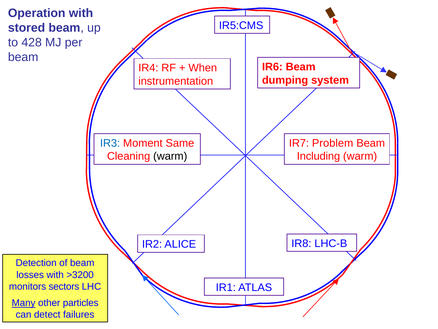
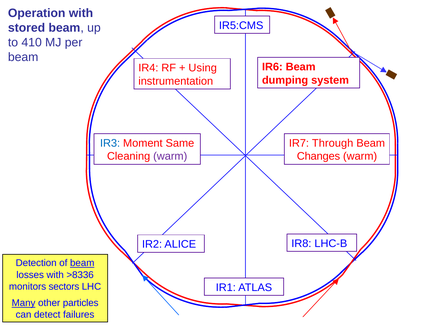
428: 428 -> 410 (32, 42)
When: When -> Using (203, 68)
Problem: Problem -> Through (333, 143)
warm colour: black -> purple (170, 156)
Including: Including -> Changes (318, 156)
beam underline: none -> present (82, 263)
>3200: >3200 -> >8336 (80, 274)
